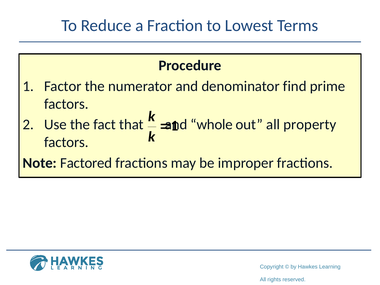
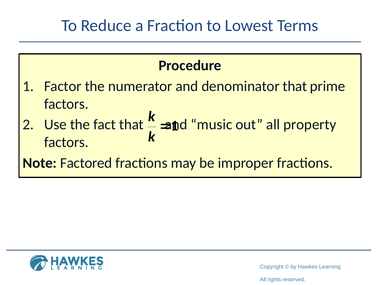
denominator find: find -> that (295, 86)
whole: whole -> music (211, 125)
